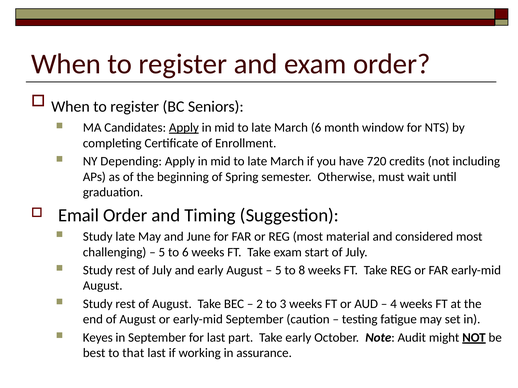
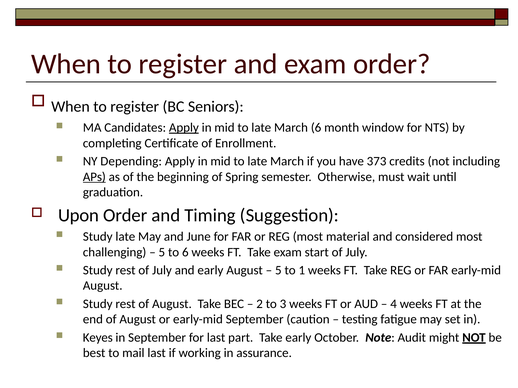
720: 720 -> 373 (377, 161)
APs underline: none -> present (94, 177)
Email: Email -> Upon (79, 216)
8: 8 -> 1 (302, 271)
that: that -> mail (133, 353)
